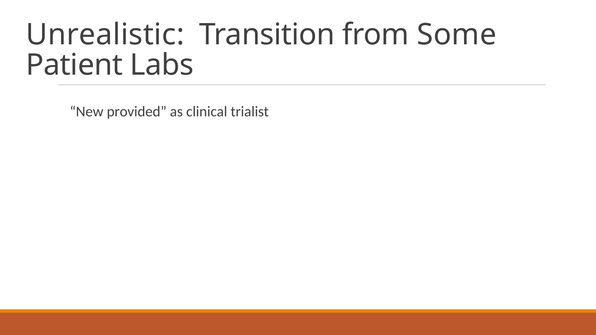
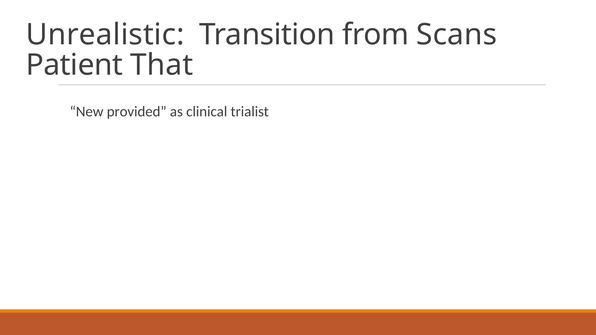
Some: Some -> Scans (457, 35)
Labs: Labs -> That (162, 65)
